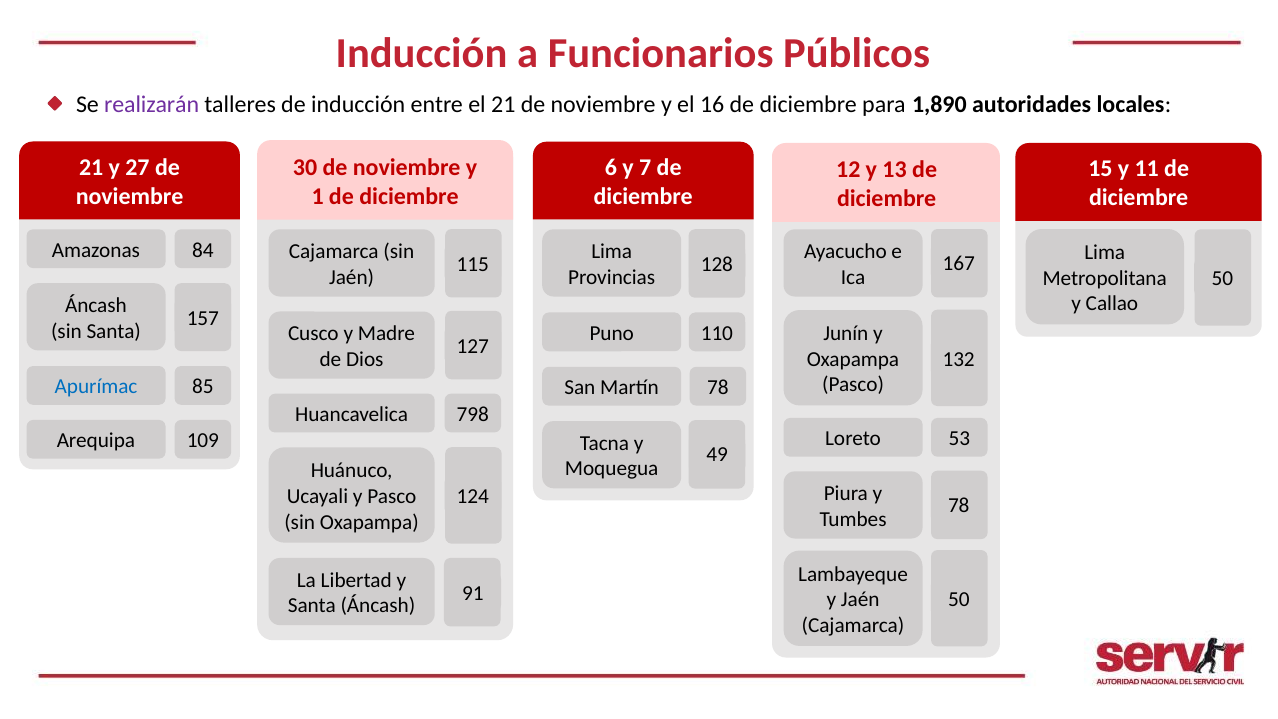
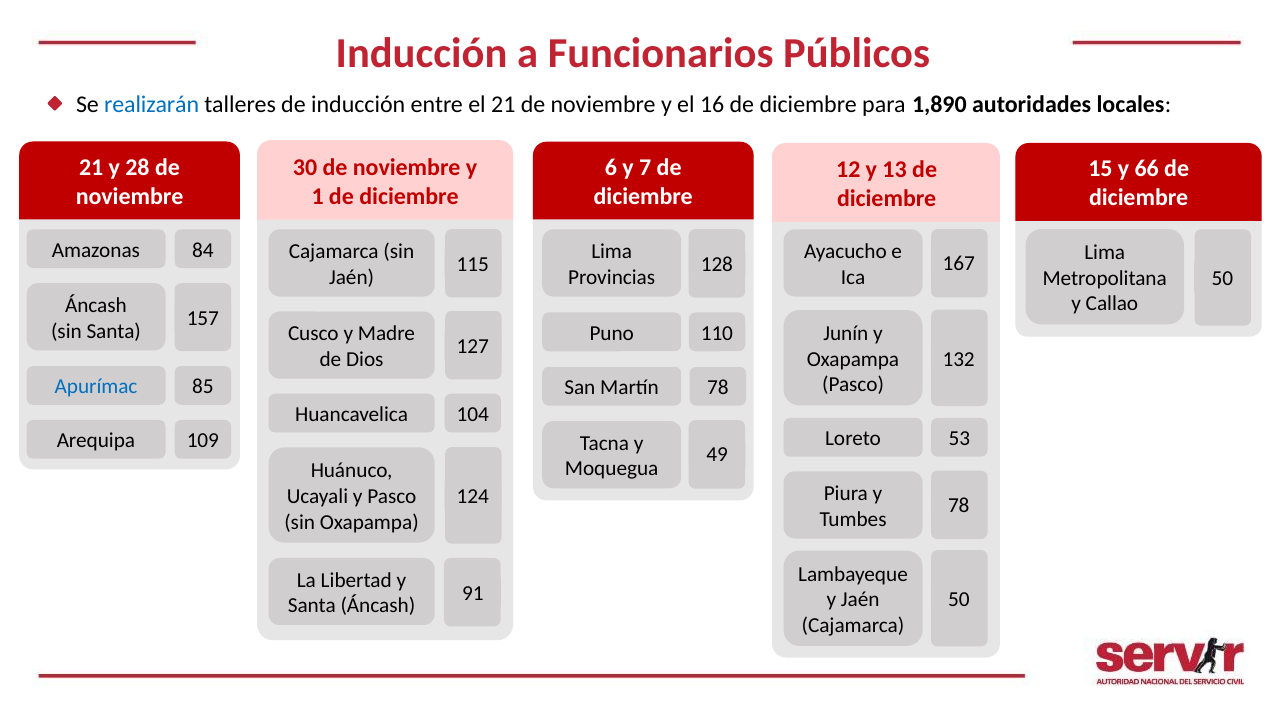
realizarán colour: purple -> blue (152, 105)
27: 27 -> 28 (137, 167)
11: 11 -> 66 (1147, 169)
798: 798 -> 104 (473, 414)
